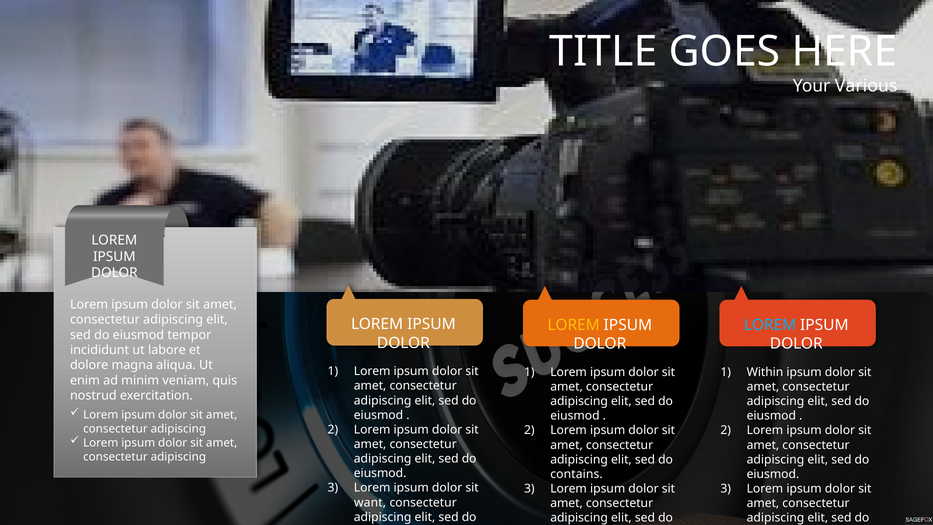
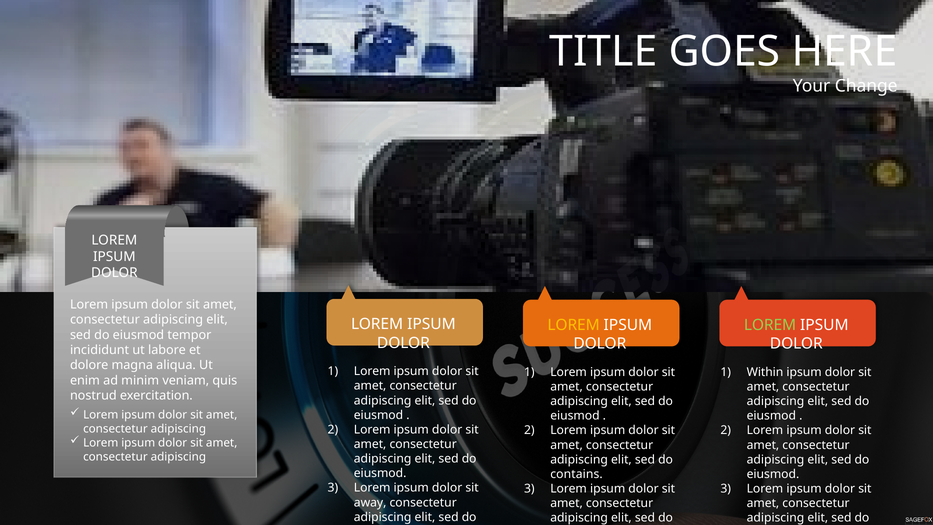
Various: Various -> Change (866, 86)
LOREM colour: light blue -> light green (770, 325)
want: want -> away (370, 502)
